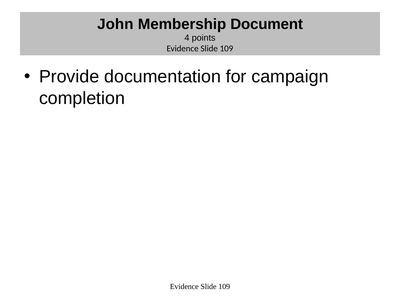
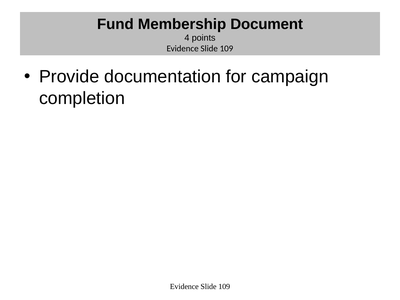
John: John -> Fund (115, 24)
